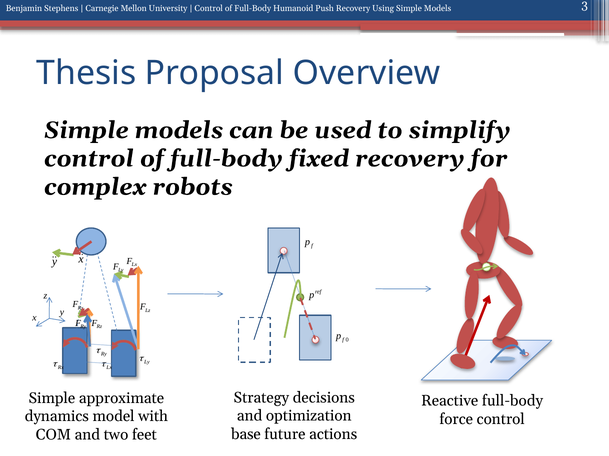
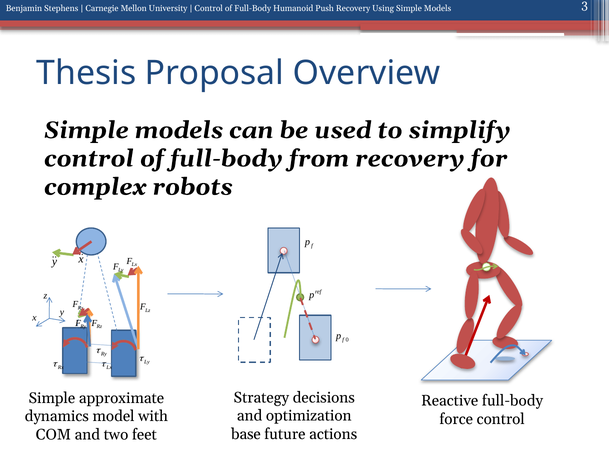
fixed: fixed -> from (319, 159)
